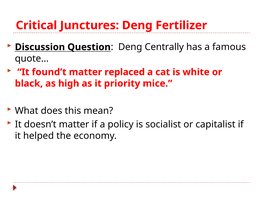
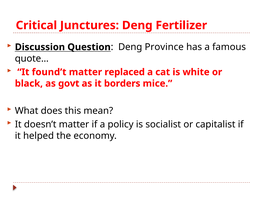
Centrally: Centrally -> Province (164, 47)
high: high -> govt (69, 84)
priority: priority -> borders (122, 84)
